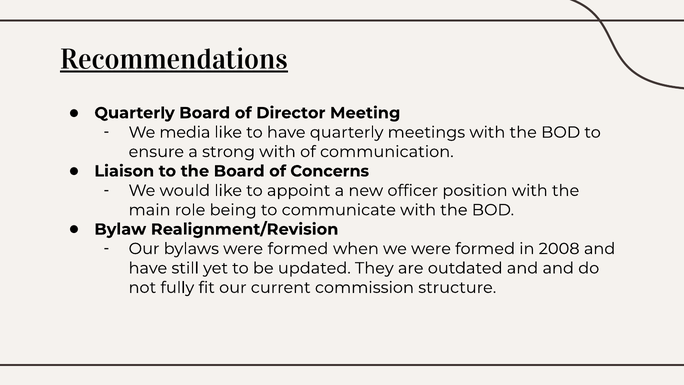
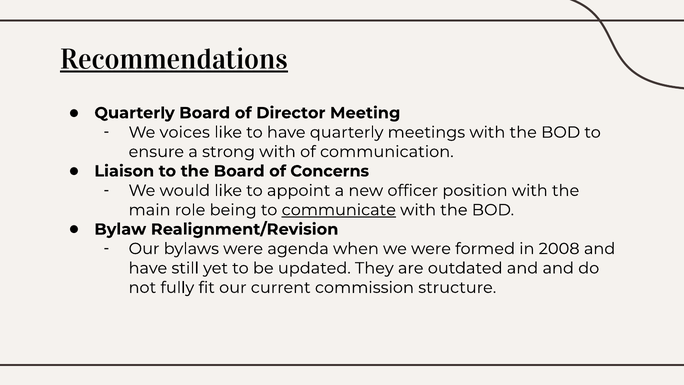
media: media -> voices (185, 132)
communicate underline: none -> present (339, 210)
bylaws were formed: formed -> agenda (298, 249)
